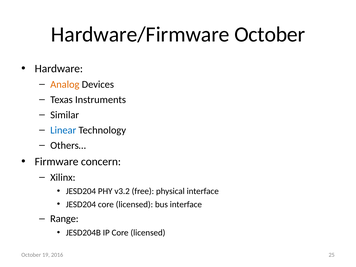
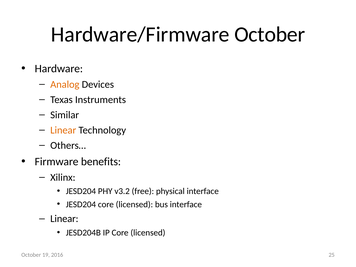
Linear colour: blue -> orange (63, 130)
concern: concern -> benefits (101, 162)
Range: Range -> Linear (64, 219)
